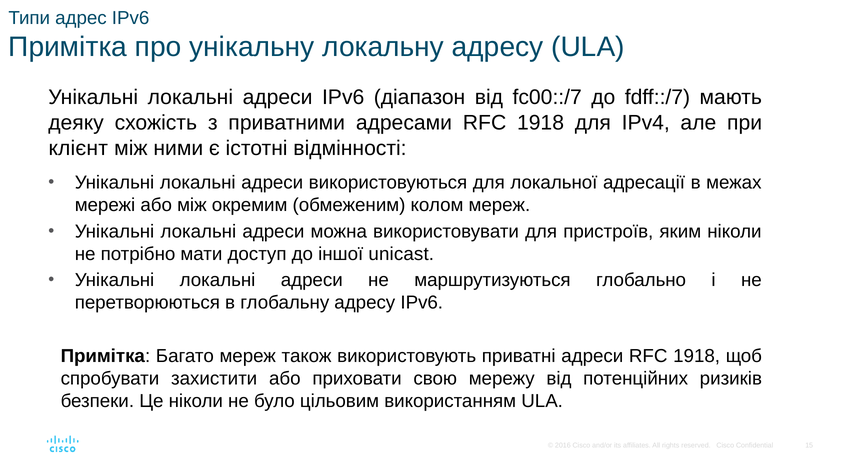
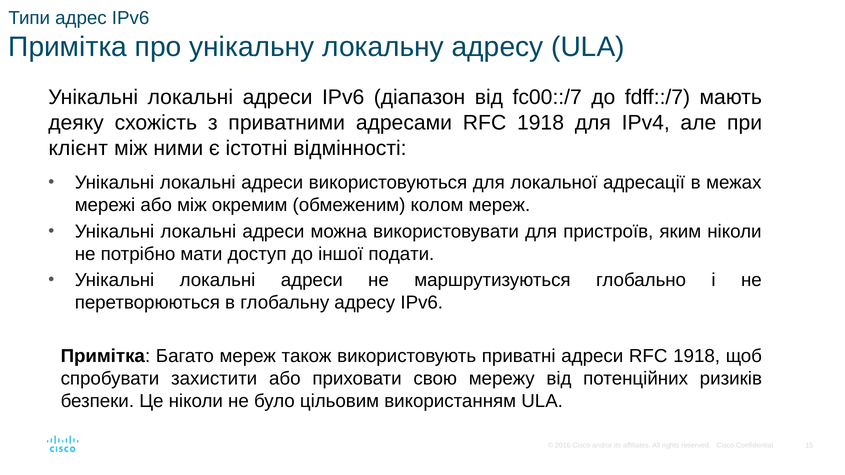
unicast: unicast -> подати (401, 254)
